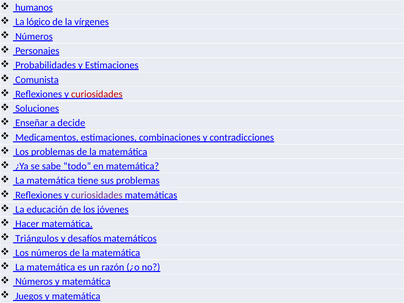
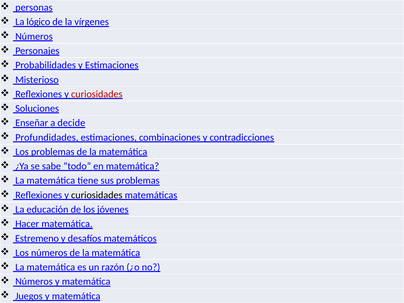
humanos: humanos -> personas (34, 8)
Comunista: Comunista -> Misterioso (37, 80)
Medicamentos: Medicamentos -> Profundidades (47, 137)
curiosidades colour: purple -> black (97, 195)
Triángulos: Triángulos -> Estremeno (37, 238)
